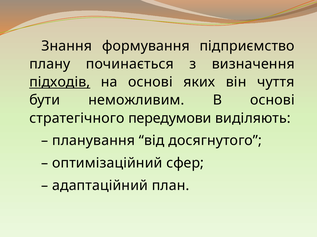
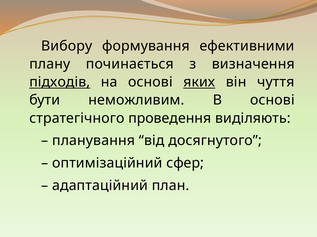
Знання: Знання -> Вибору (67, 46)
підприємство: підприємство -> ефективними (247, 46)
яких underline: none -> present (199, 82)
передумови: передумови -> проведення (170, 119)
